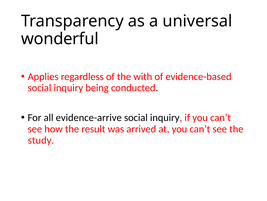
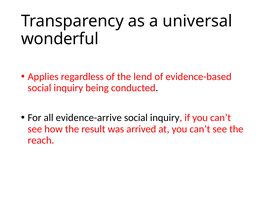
with: with -> lend (143, 76)
study: study -> reach (41, 140)
